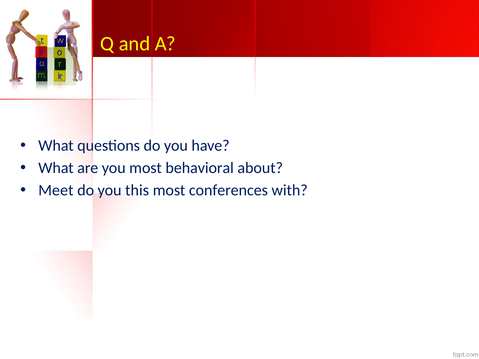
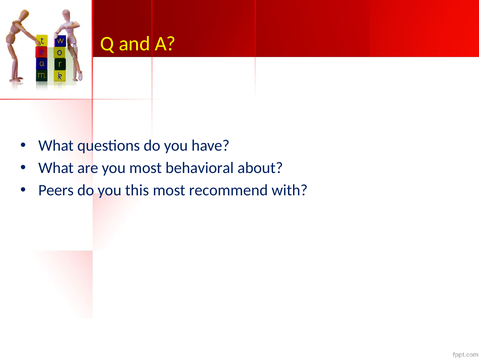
Meet: Meet -> Peers (56, 190)
conferences: conferences -> recommend (228, 190)
